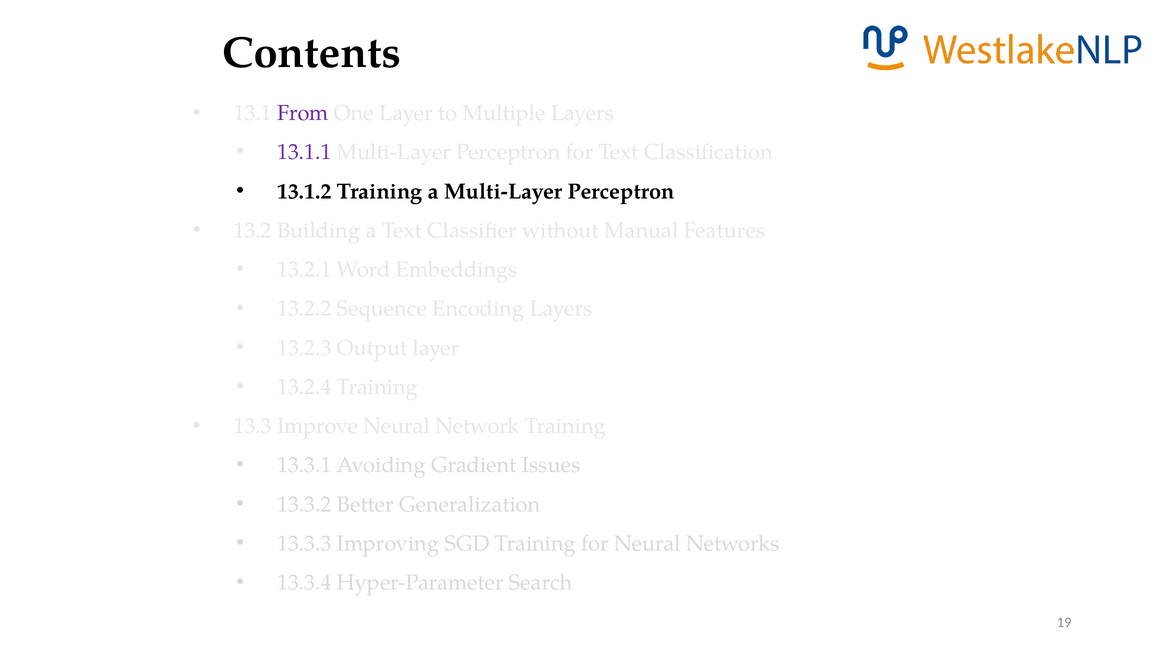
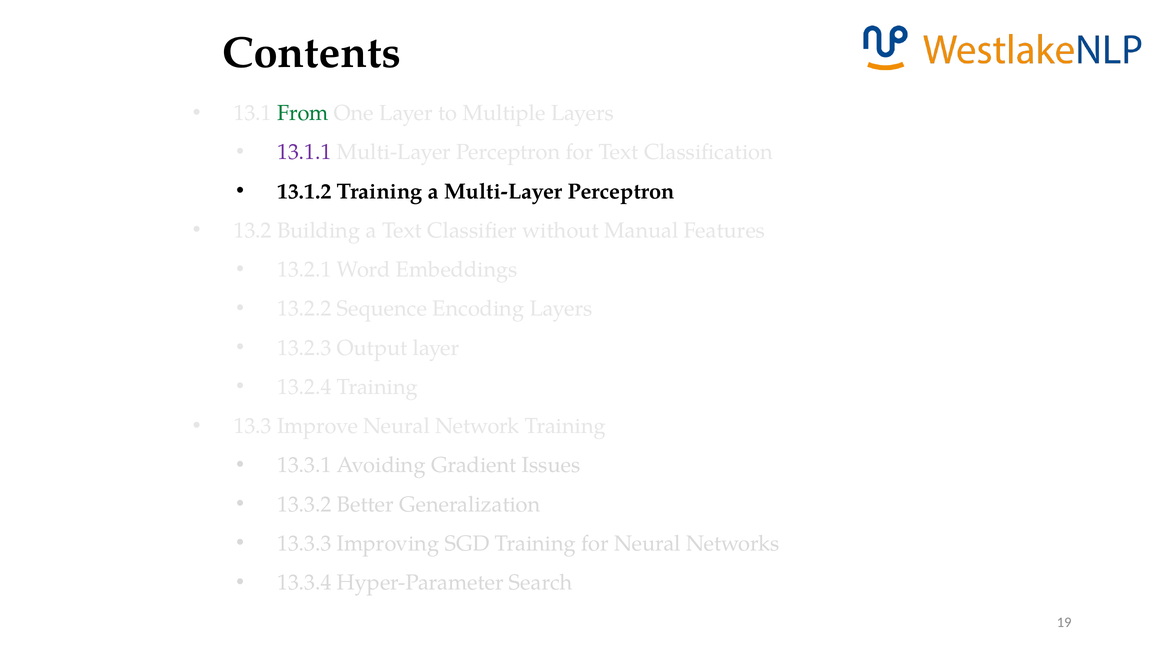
From colour: purple -> green (303, 113)
